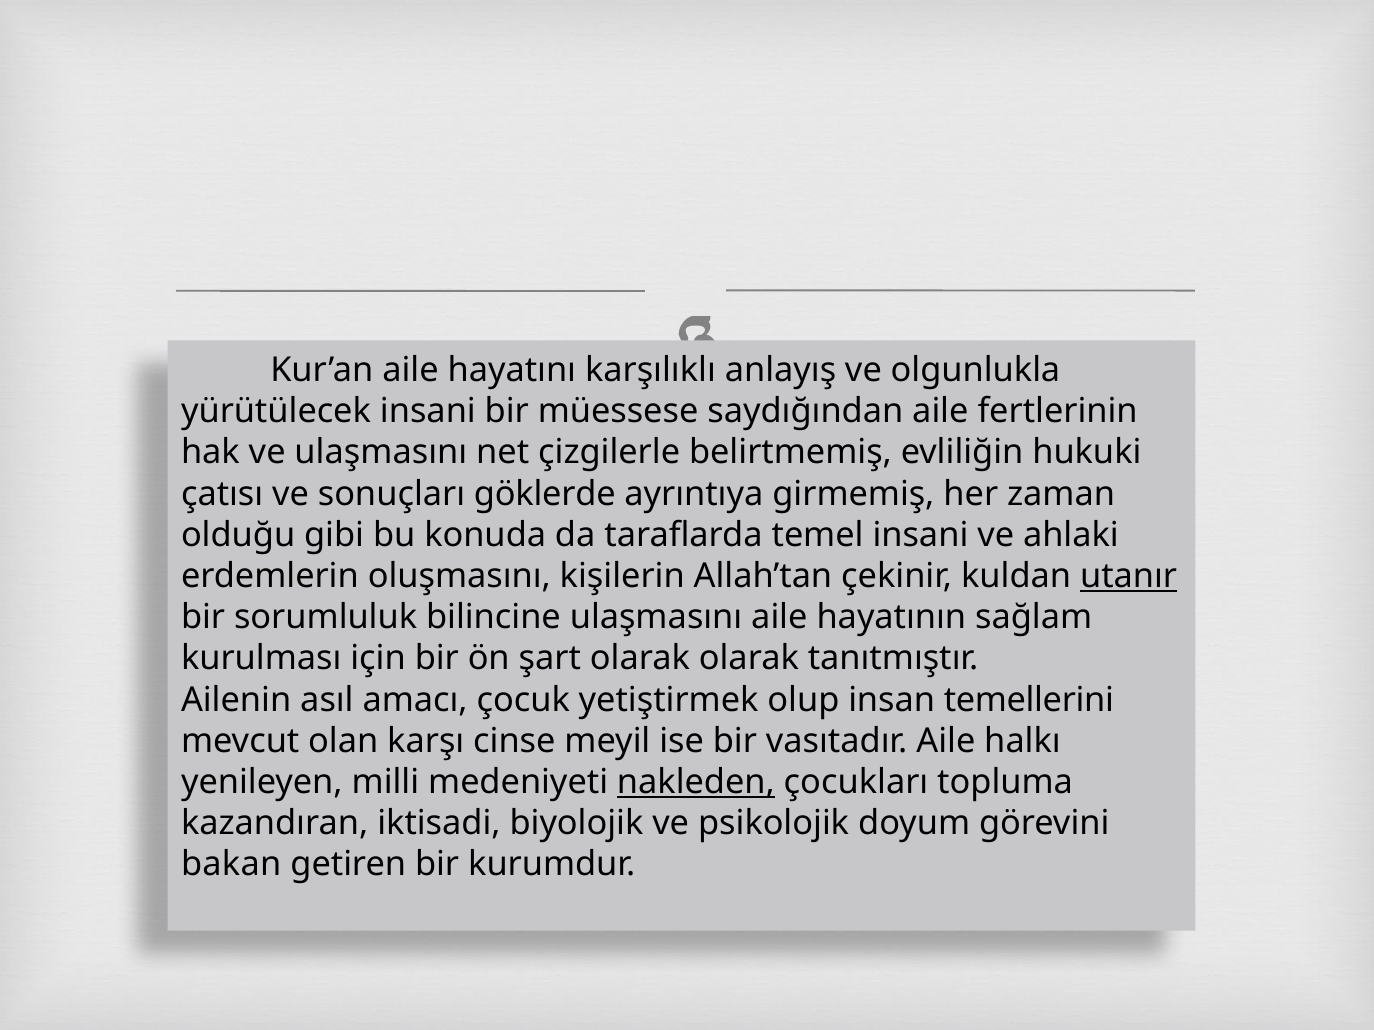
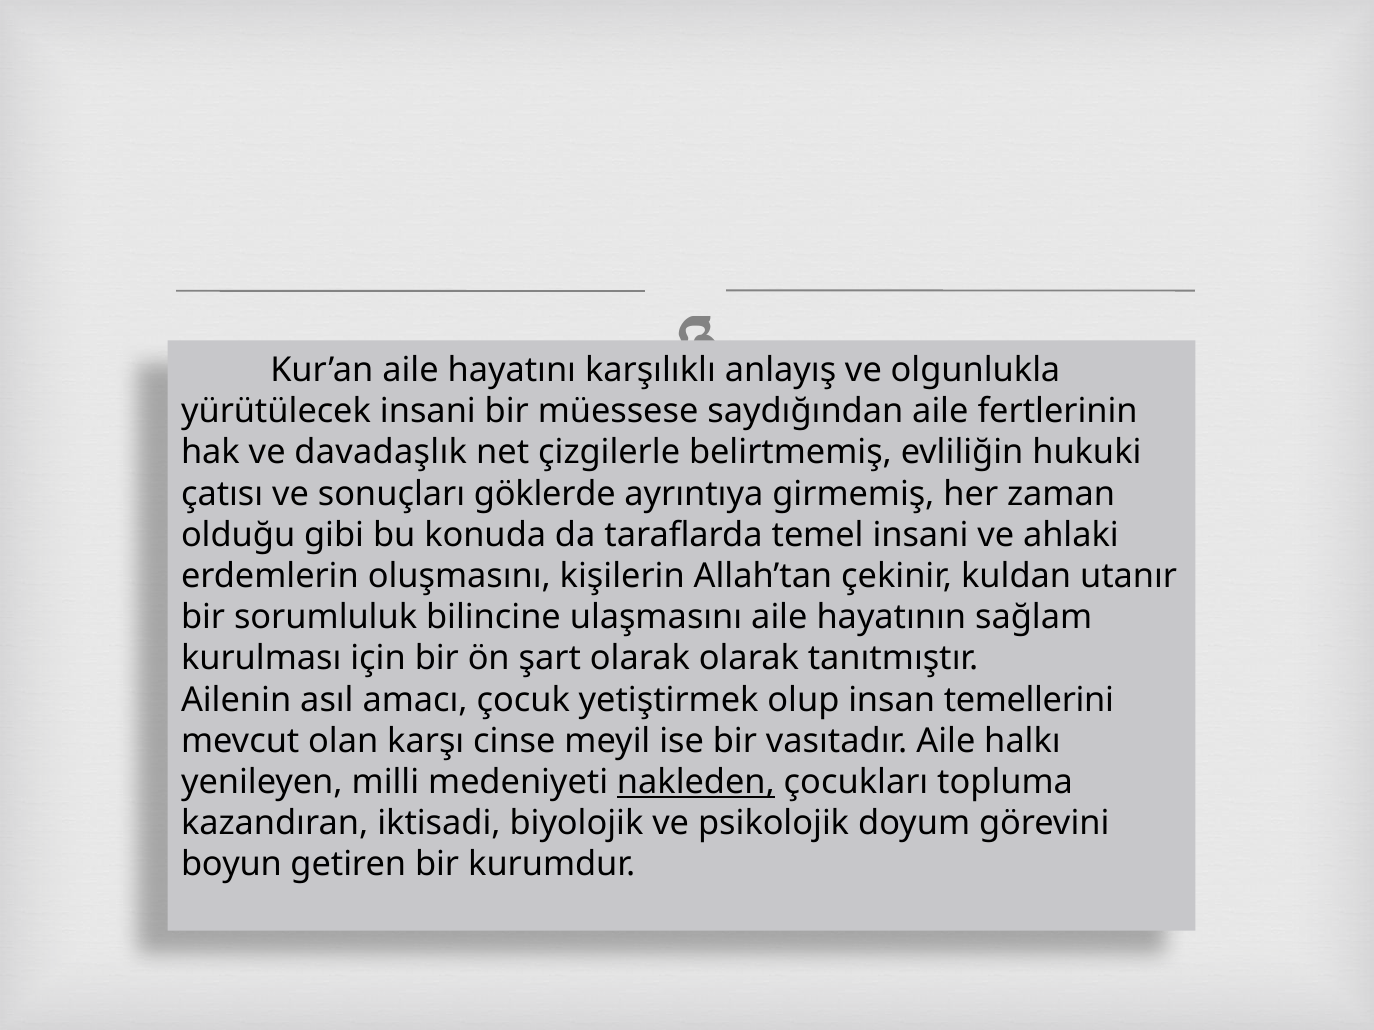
ve ulaşmasını: ulaşmasını -> davadaşlık (381, 453)
utanır underline: present -> none (1129, 576)
bakan: bakan -> boyun (231, 865)
